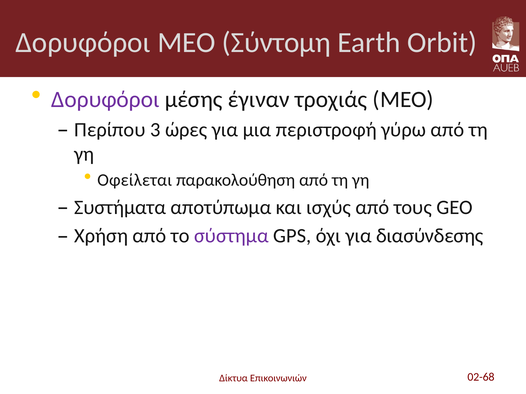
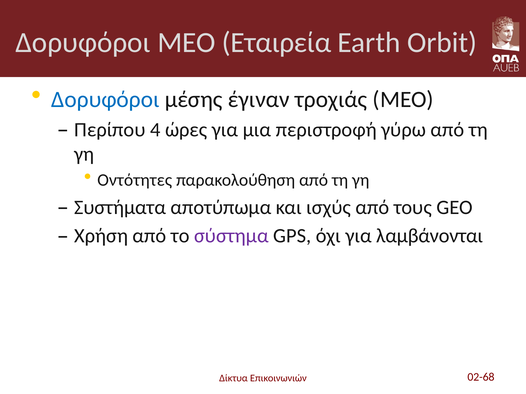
Σύντομη: Σύντομη -> Εταιρεία (277, 43)
Δορυφόροι colour: purple -> blue (105, 100)
3: 3 -> 4 (155, 130)
Οφείλεται: Οφείλεται -> Οντότητες (135, 180)
διασύνδεσης: διασύνδεσης -> λαμβάνονται (430, 236)
